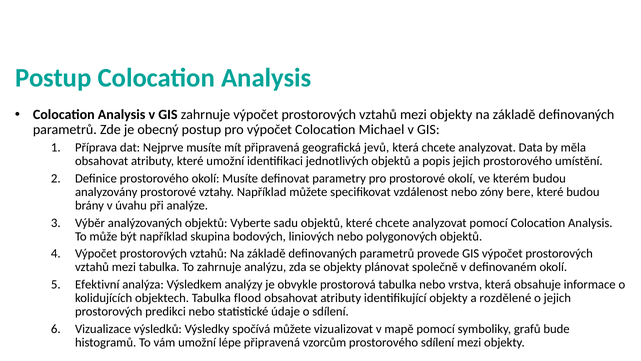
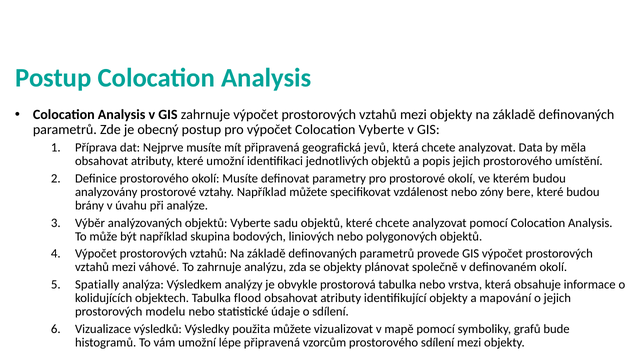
Colocation Michael: Michael -> Vyberte (381, 130)
mezi tabulka: tabulka -> váhové (159, 267)
Efektivní: Efektivní -> Spatially (97, 284)
rozdělené: rozdělené -> mapování (505, 298)
predikci: predikci -> modelu (165, 311)
spočívá: spočívá -> použita (251, 328)
